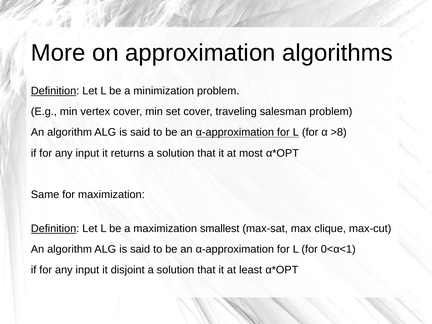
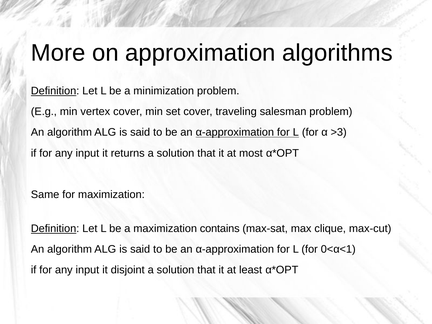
>8: >8 -> >3 (339, 132)
smallest: smallest -> contains (220, 228)
